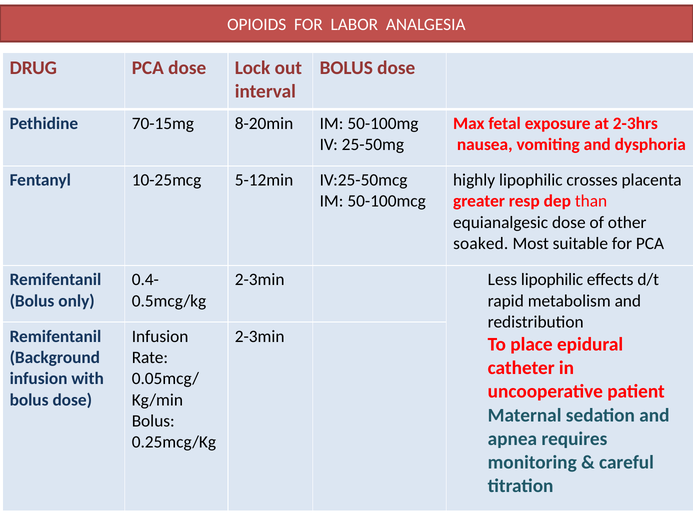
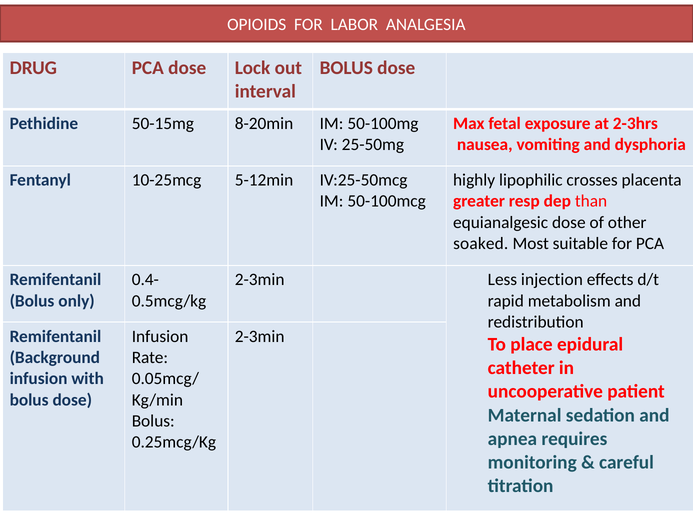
70-15mg: 70-15mg -> 50-15mg (163, 123)
Less lipophilic: lipophilic -> injection (552, 280)
